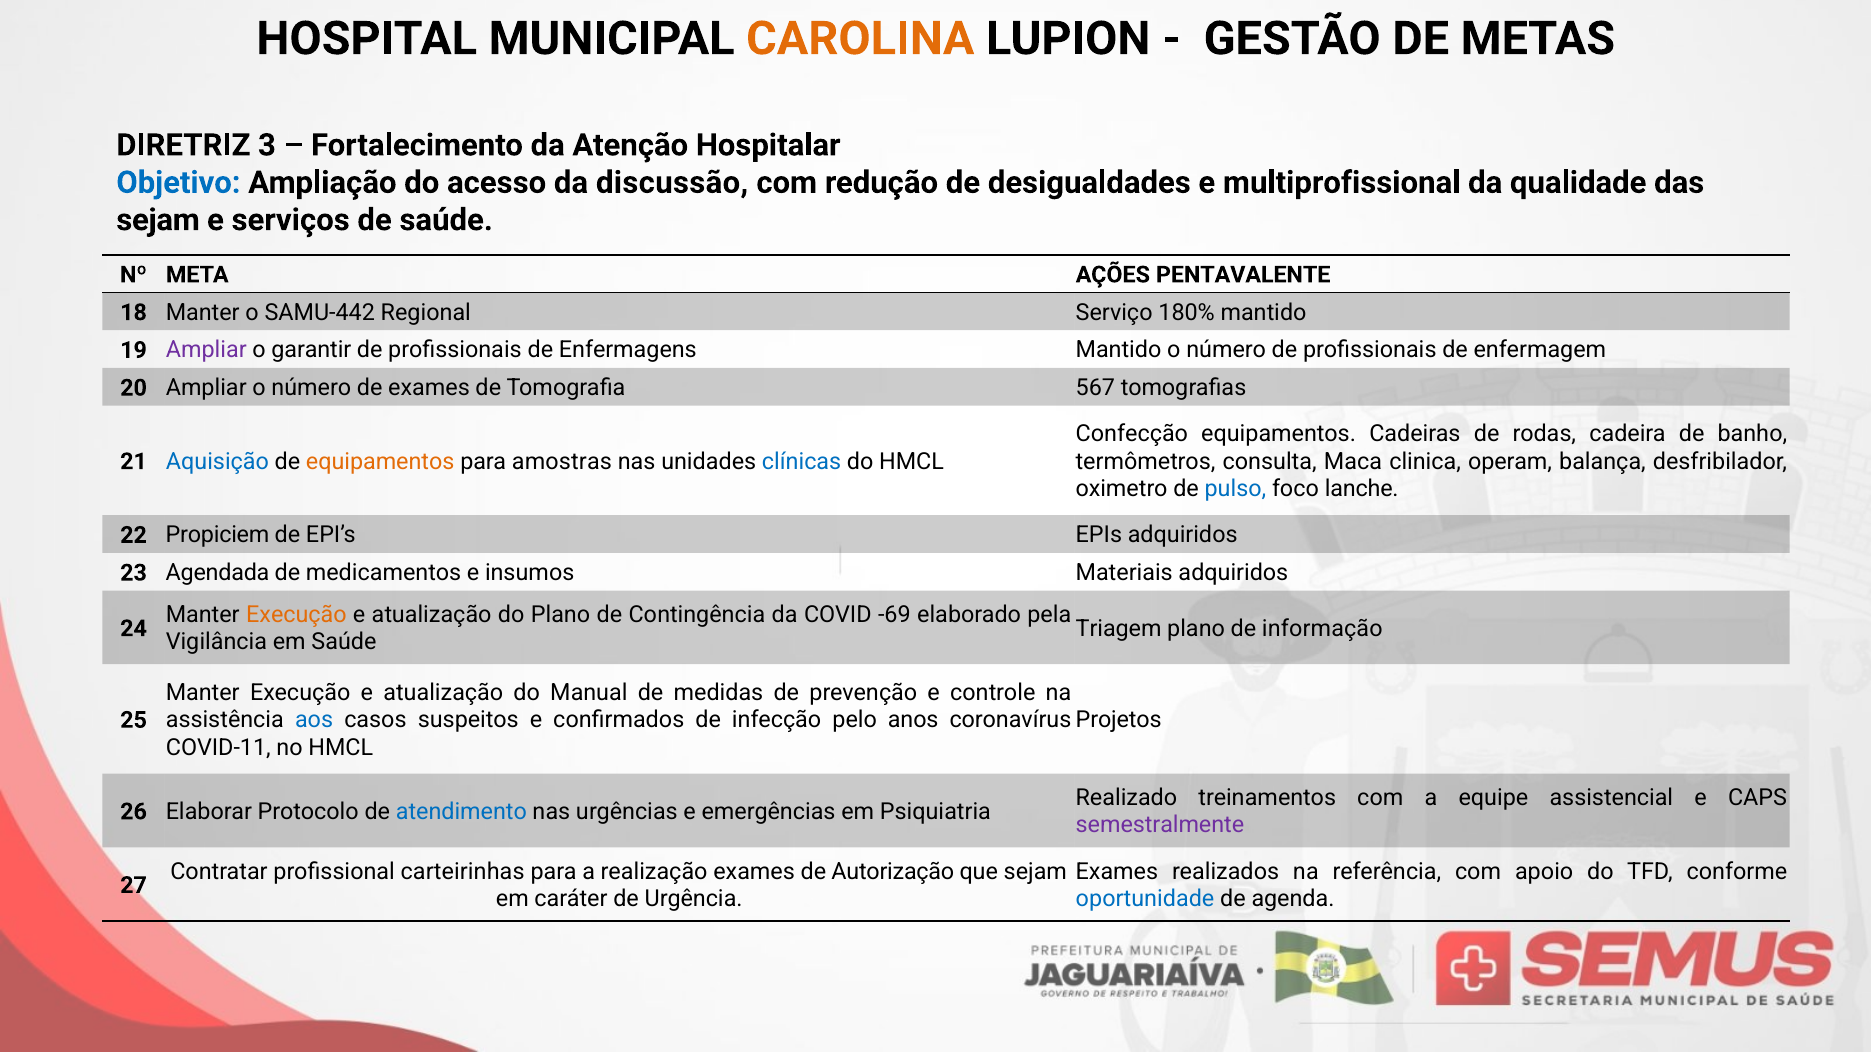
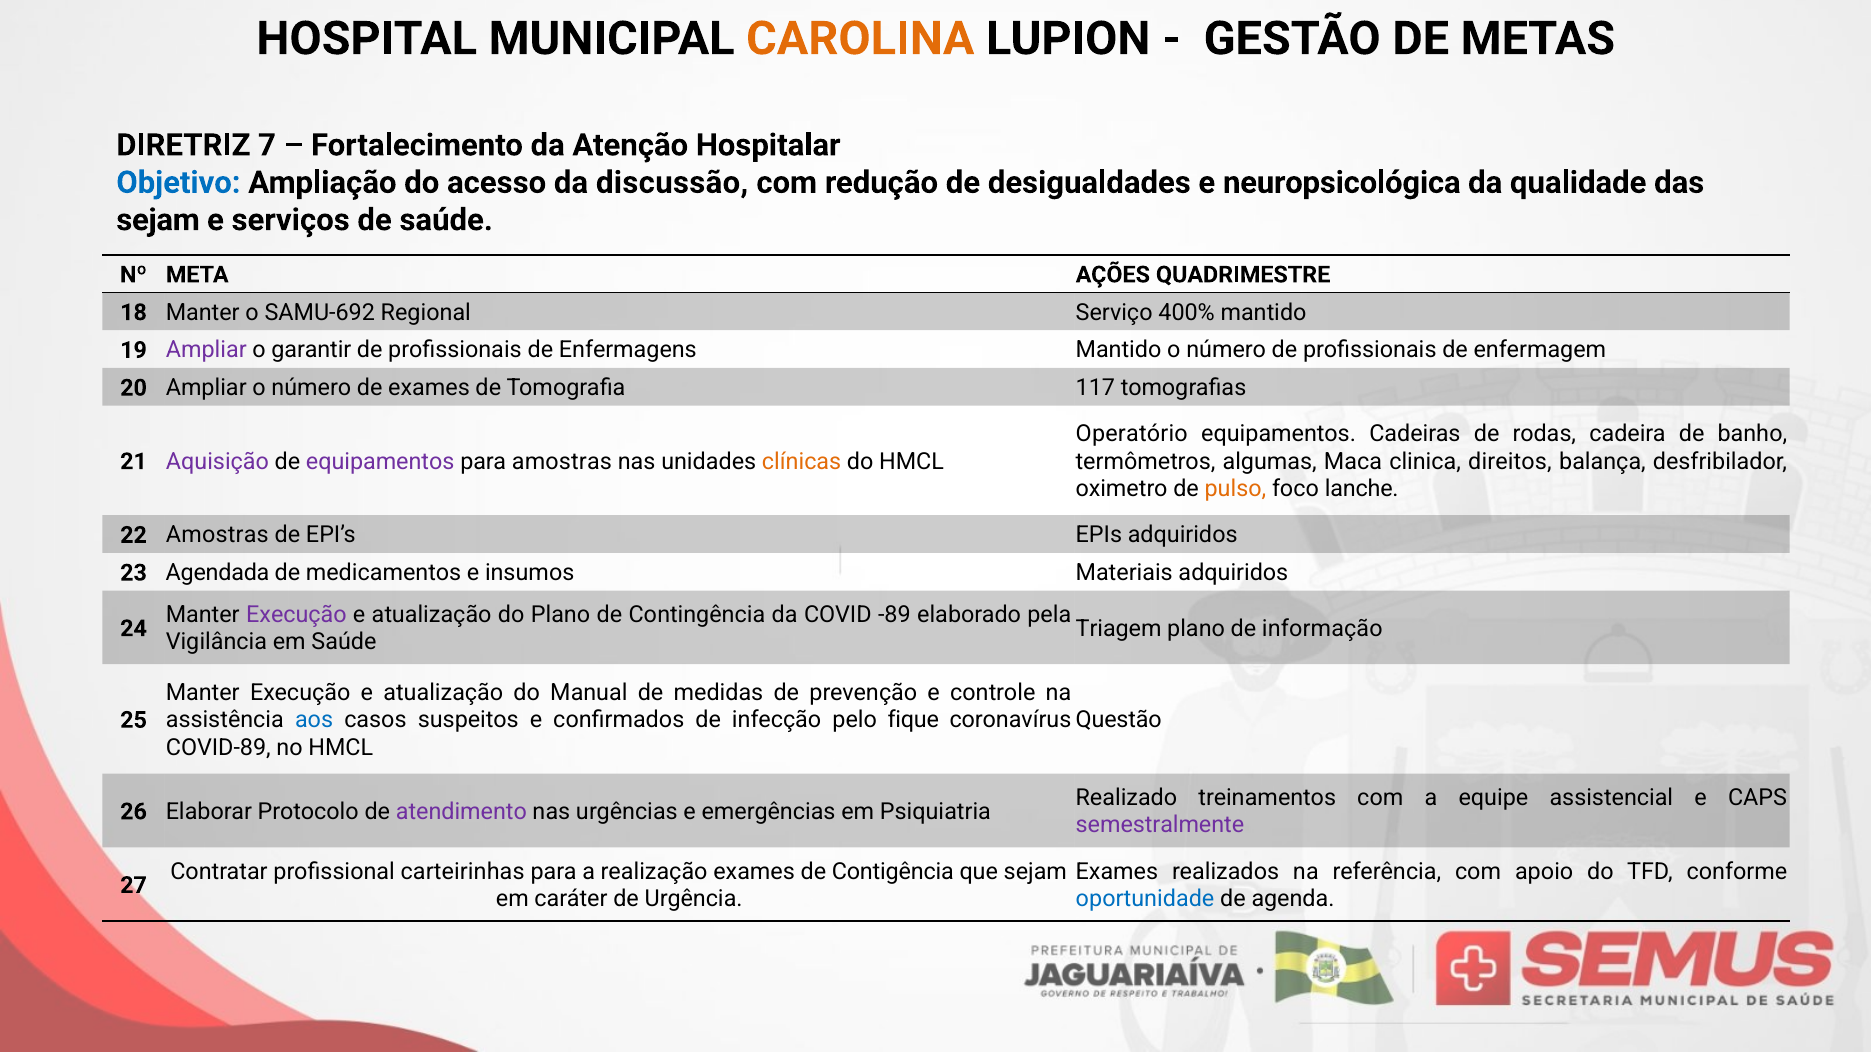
3: 3 -> 7 (267, 145)
multiprofissional: multiprofissional -> neuropsicológica (1342, 183)
PENTAVALENTE: PENTAVALENTE -> QUADRIMESTRE (1243, 275)
SAMU-442: SAMU-442 -> SAMU-692 (320, 313)
180%: 180% -> 400% (1187, 313)
567: 567 -> 117 (1095, 388)
Confecção: Confecção -> Operatório (1132, 434)
consulta: consulta -> algumas (1270, 462)
operam: operam -> direitos (1510, 462)
Aquisição colour: blue -> purple (217, 462)
equipamentos colour: orange -> purple (380, 462)
clínicas colour: blue -> orange (802, 462)
pulso colour: blue -> orange (1235, 489)
22 Propiciem: Propiciem -> Amostras (217, 535)
Execução colour: orange -> purple (296, 615)
-69: -69 -> -89 (894, 615)
anos: anos -> fique (913, 720)
Projetos: Projetos -> Questão (1119, 720)
COVID-11: COVID-11 -> COVID-89 (218, 748)
atendimento colour: blue -> purple (461, 812)
Autorização: Autorização -> Contigência (893, 872)
